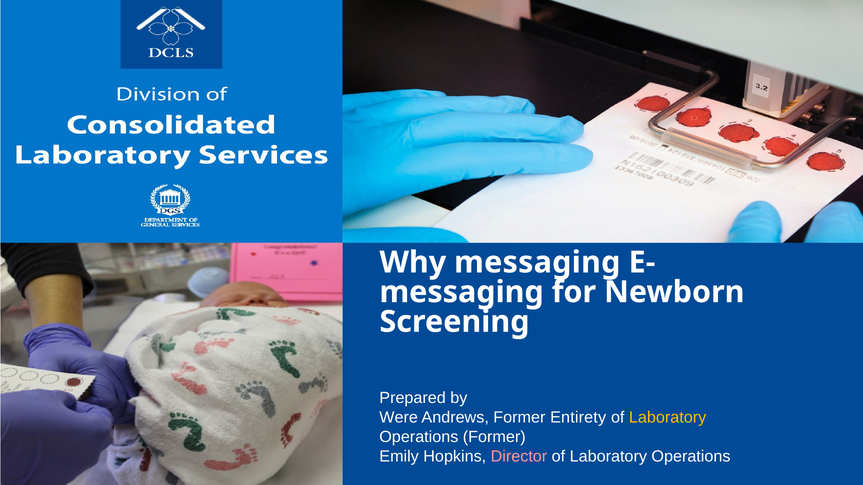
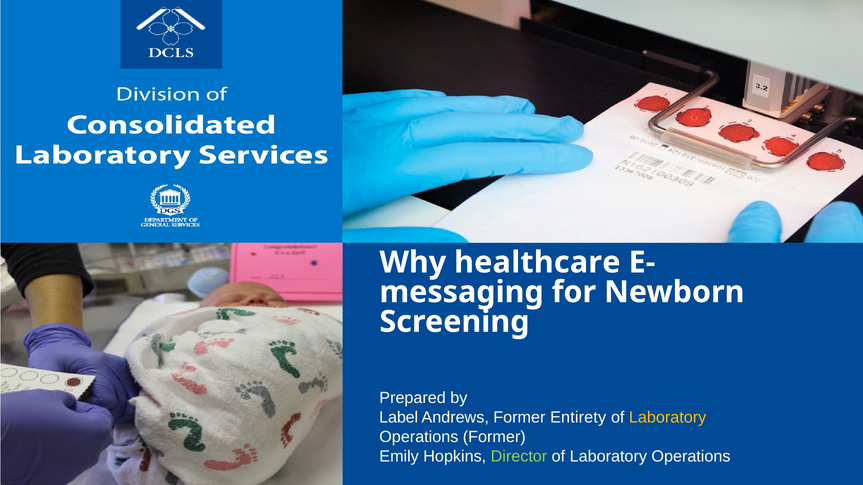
Why messaging: messaging -> healthcare (537, 263)
Were: Were -> Label (399, 418)
Director colour: pink -> light green (519, 457)
